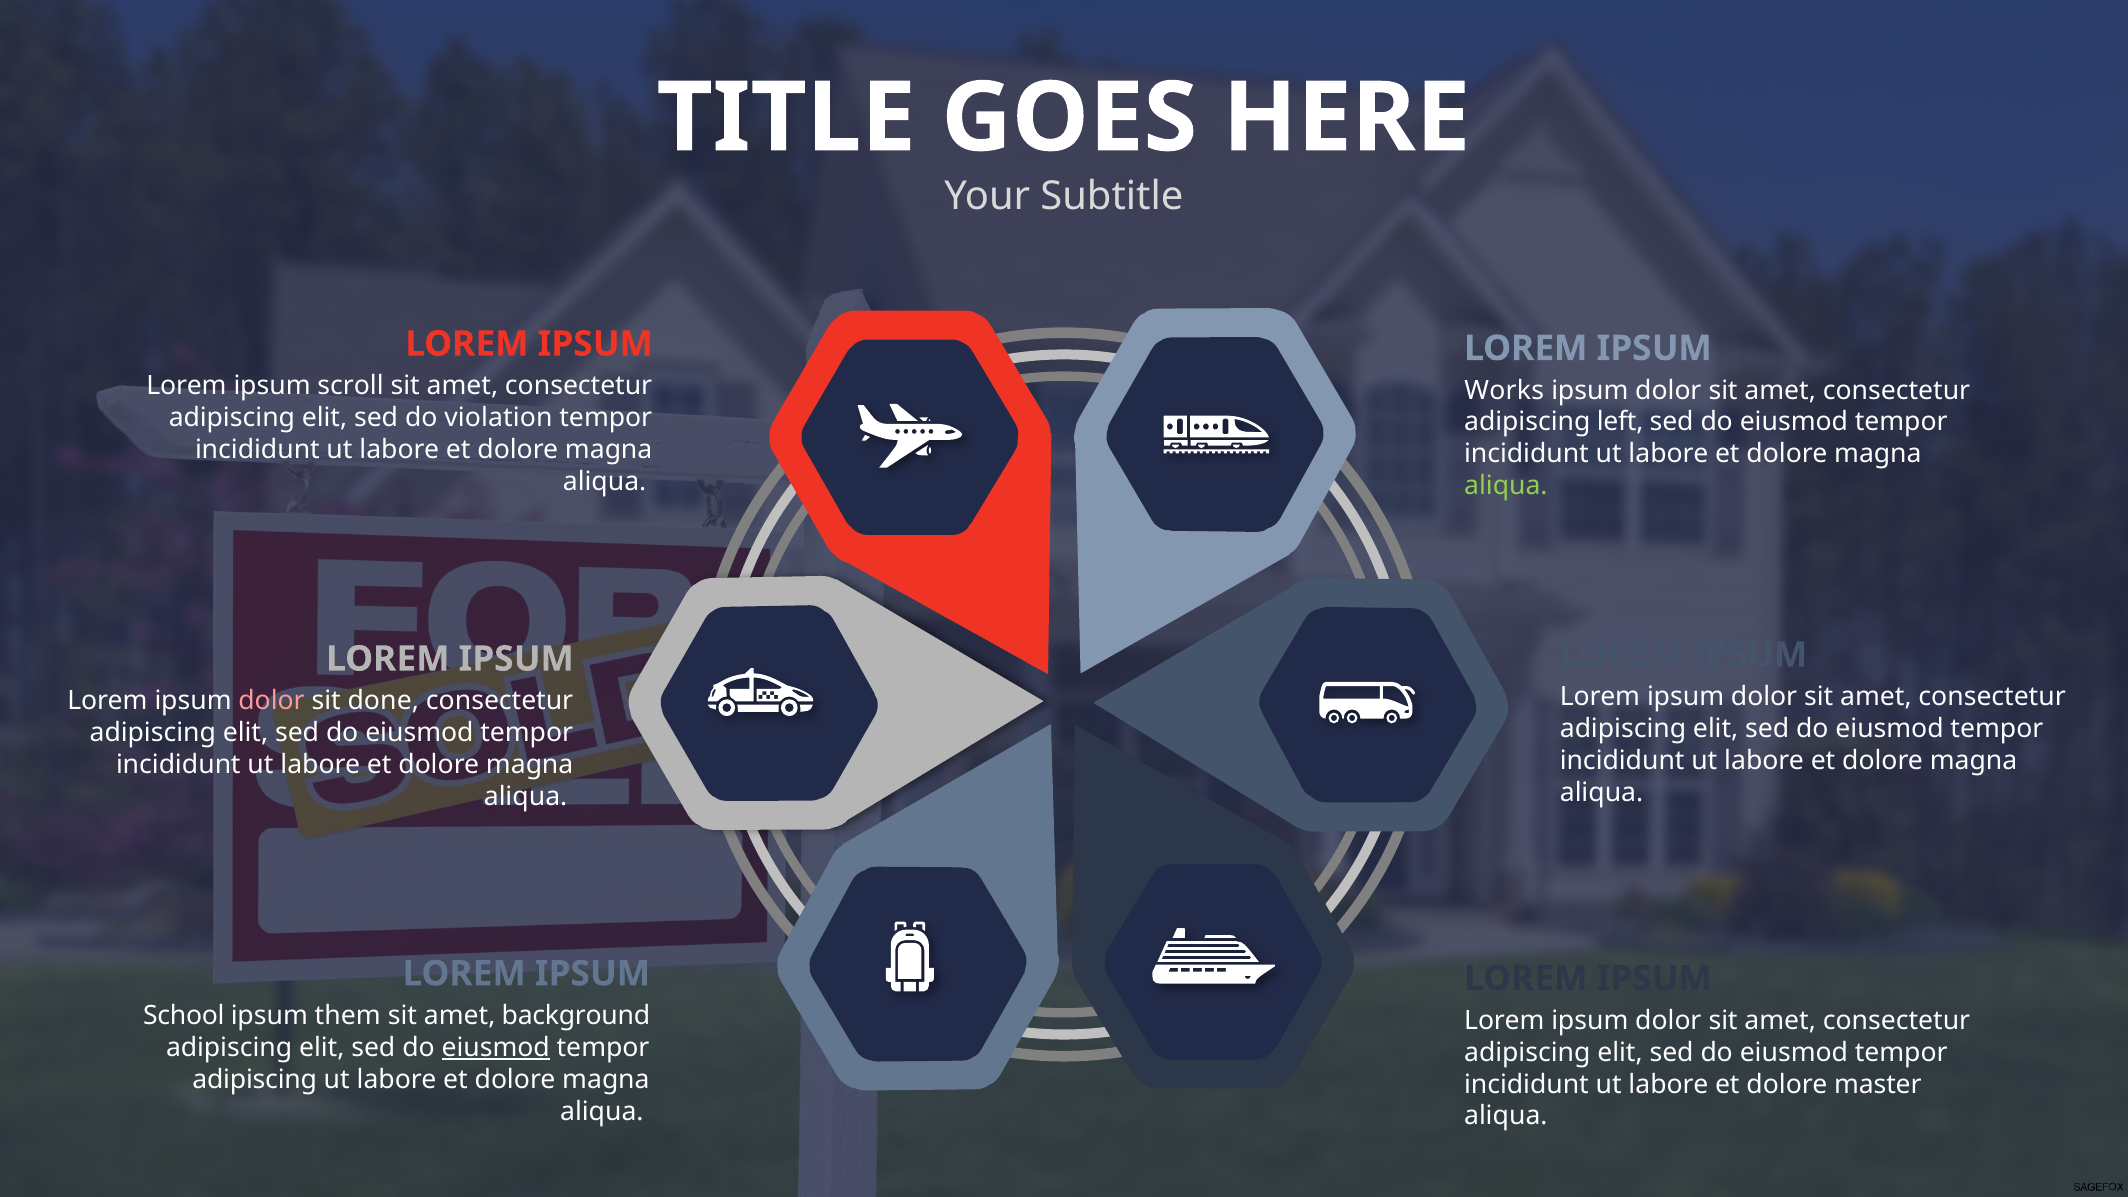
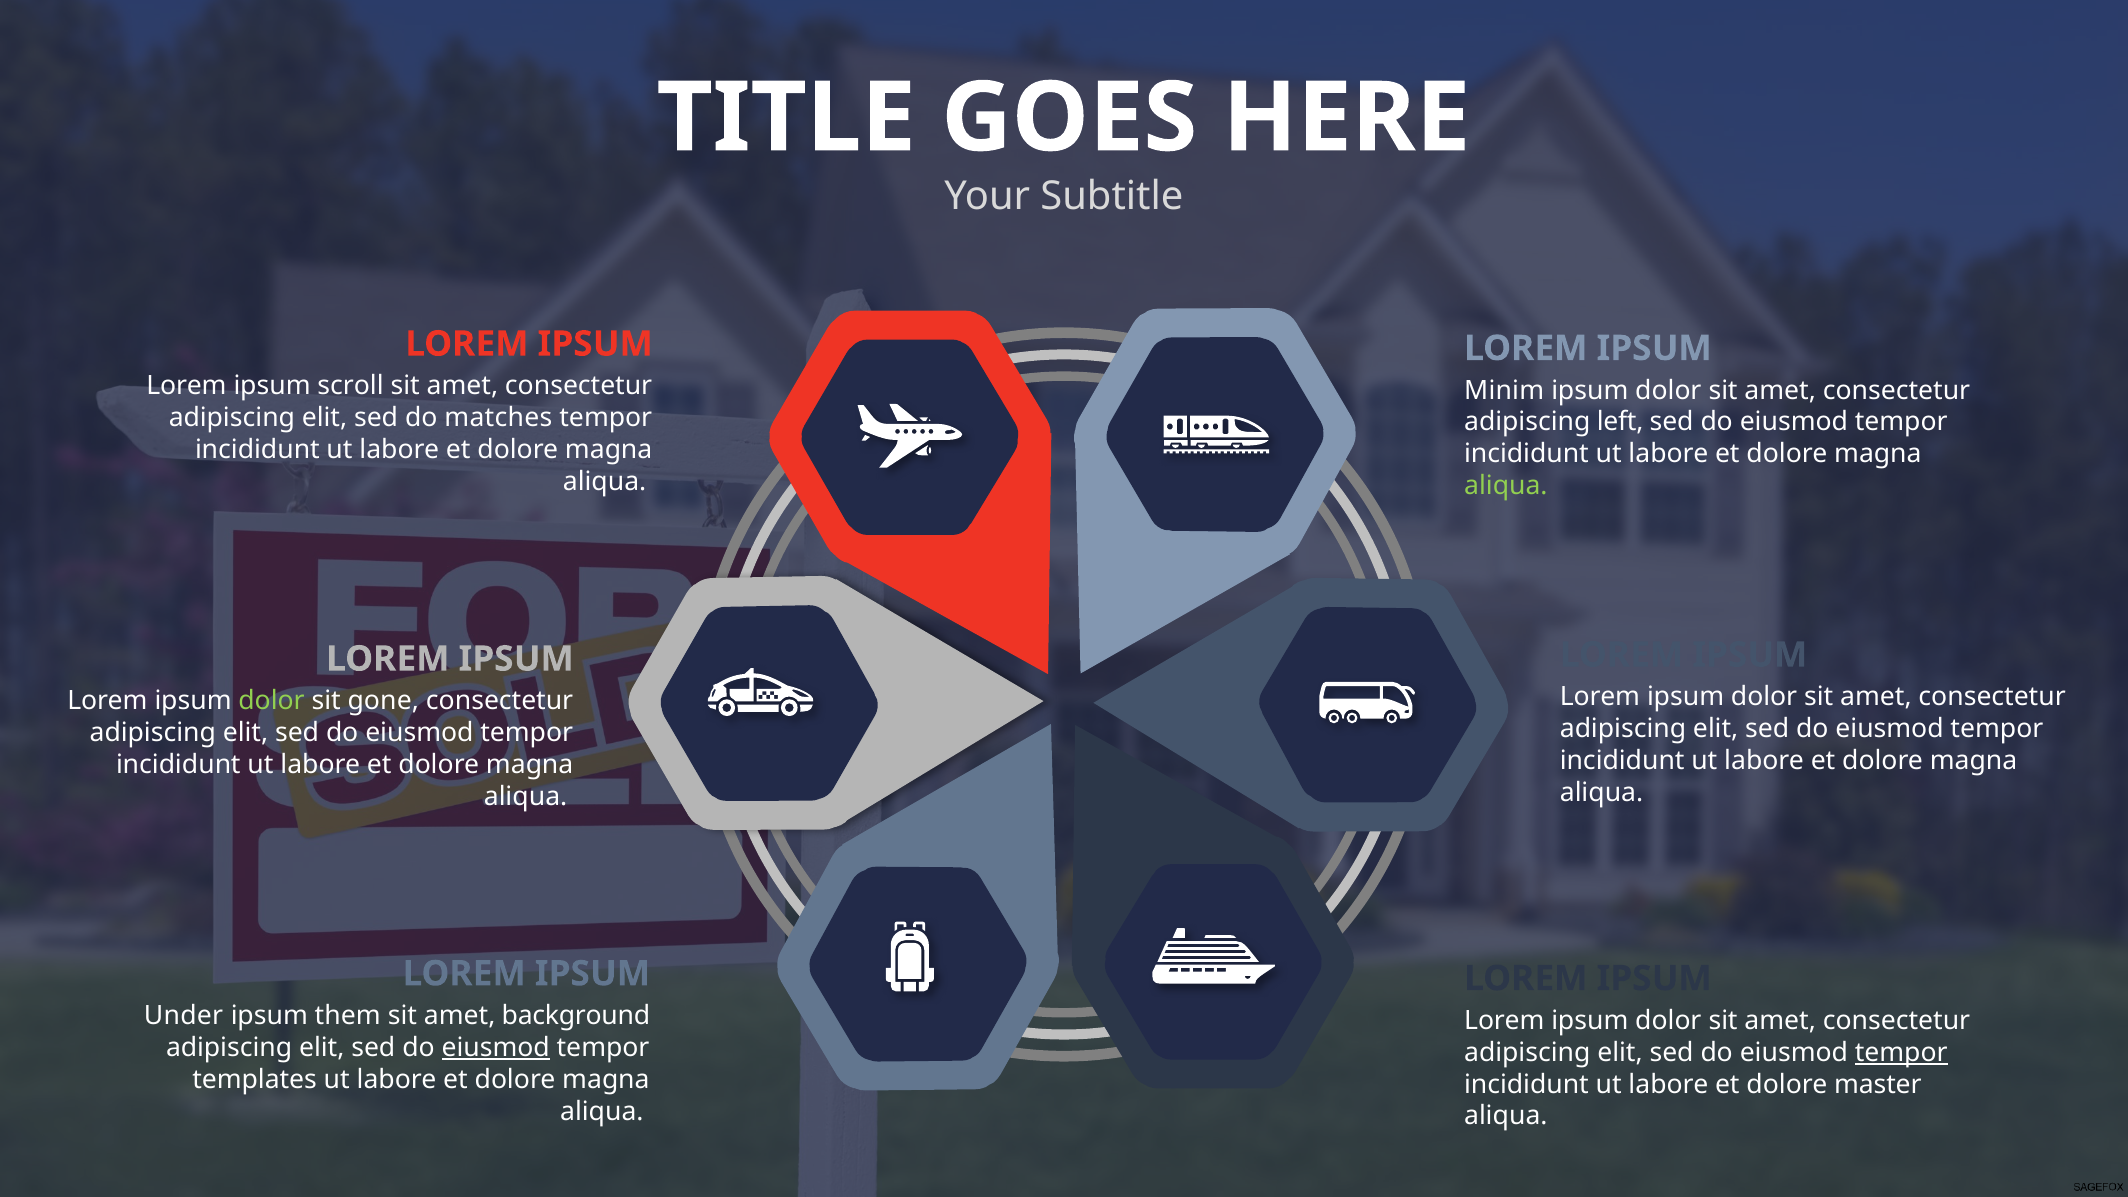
Works: Works -> Minim (1504, 390)
violation: violation -> matches (498, 418)
dolor colour: pink -> light green (272, 701)
done: done -> gone (383, 701)
School: School -> Under (184, 1016)
tempor underline: none -> present (1901, 1052)
adipiscing: adipiscing -> templates (255, 1079)
